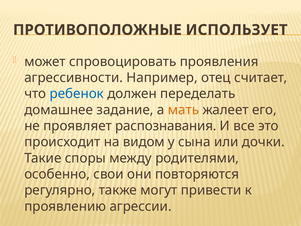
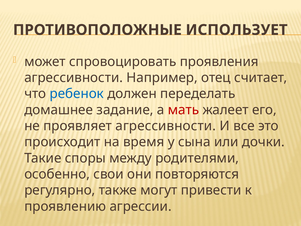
мать colour: orange -> red (183, 110)
проявляет распознавания: распознавания -> агрессивности (166, 126)
видом: видом -> время (144, 142)
